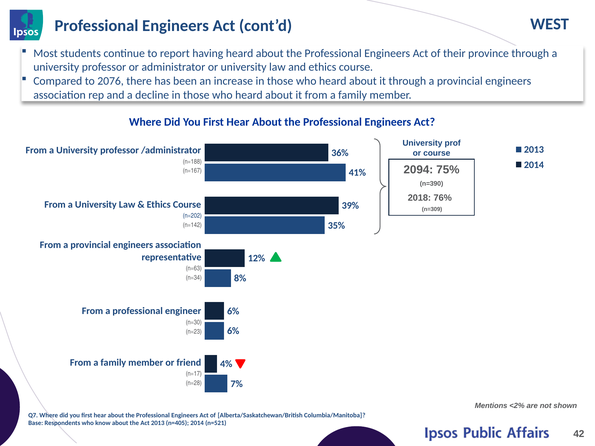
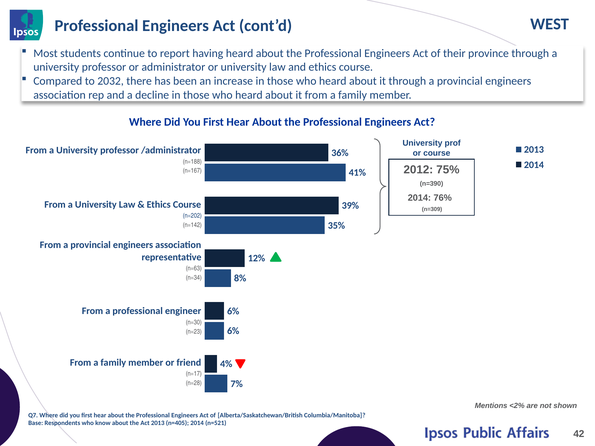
2076: 2076 -> 2032 (111, 81)
2094: 2094 -> 2012 (418, 170)
2018: 2018 -> 2014 (419, 198)
